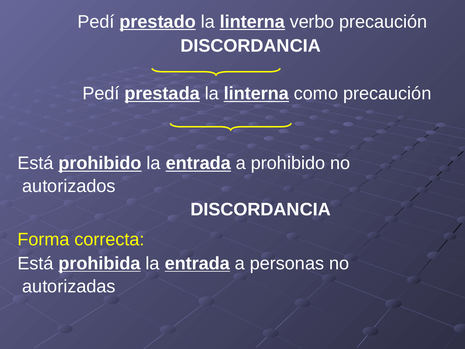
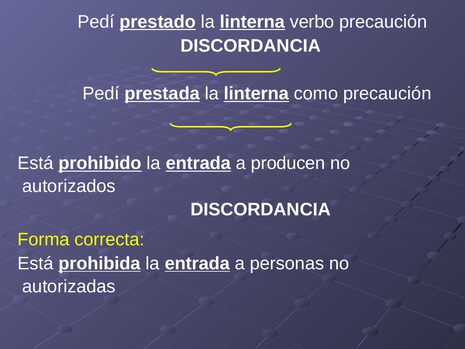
a prohibido: prohibido -> producen (288, 163)
